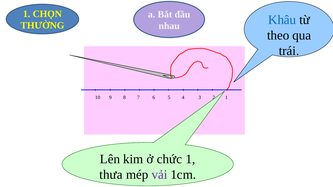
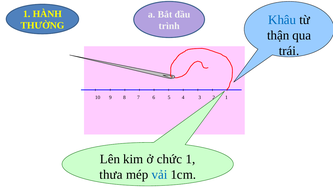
CHỌN: CHỌN -> HÀNH (47, 14)
nhau: nhau -> trình (169, 26)
theo: theo -> thận (278, 35)
vải colour: purple -> blue (159, 175)
